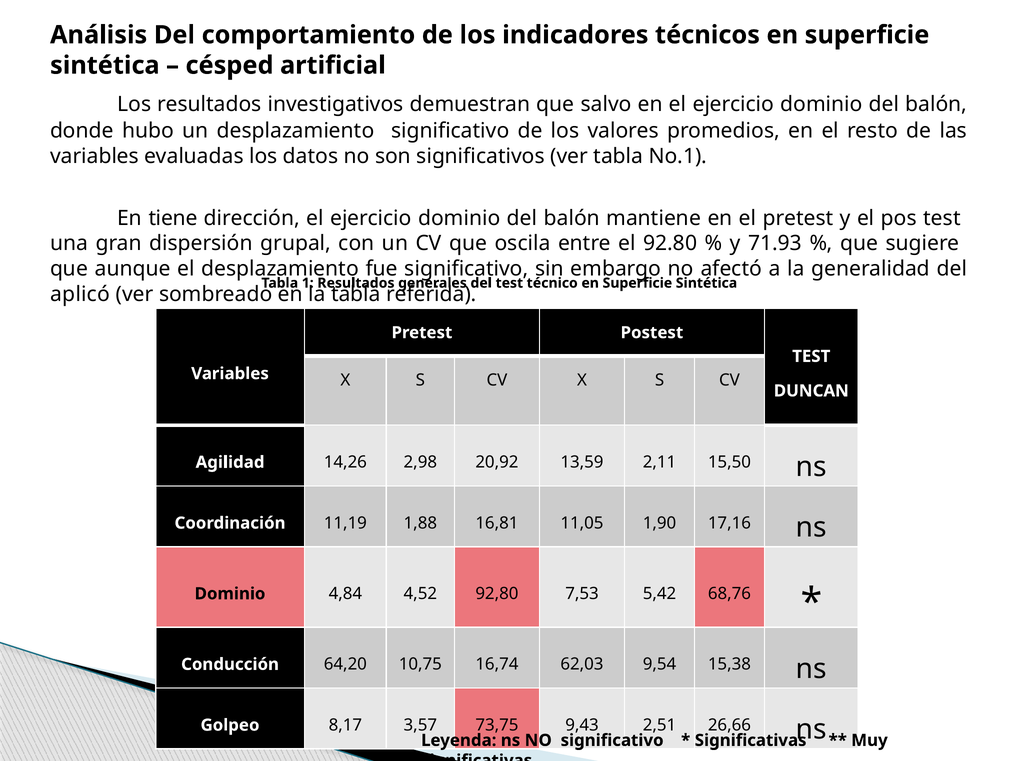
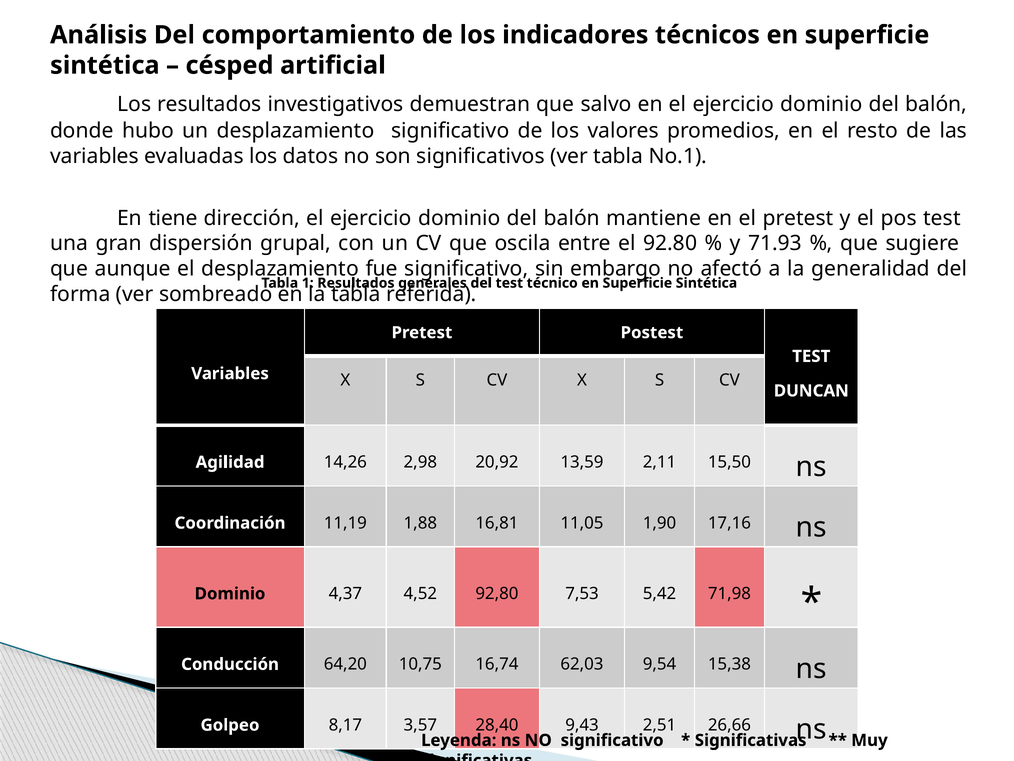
aplicó: aplicó -> forma (80, 294)
4,84: 4,84 -> 4,37 (345, 593)
68,76: 68,76 -> 71,98 (729, 593)
73,75: 73,75 -> 28,40 (497, 725)
